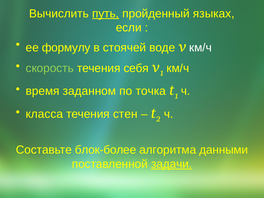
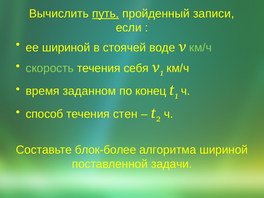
языках: языках -> записи (214, 14)
ее формулу: формулу -> шириной (66, 48)
км/ч colour: white -> light green (200, 48)
точка: точка -> конец (151, 91)
класса: класса -> способ (44, 114)
алгоритма данными: данными -> шириной (224, 150)
задачи underline: present -> none (172, 164)
